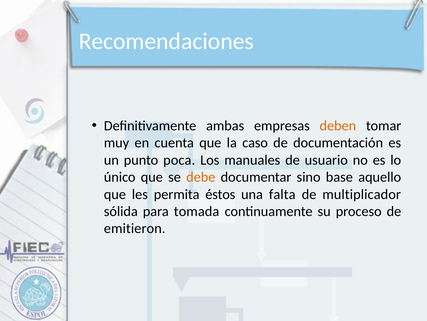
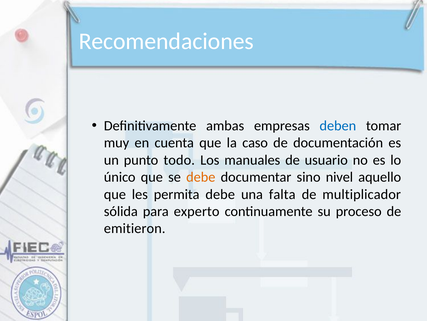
deben colour: orange -> blue (338, 126)
poca: poca -> todo (179, 160)
base: base -> nivel (339, 177)
permita éstos: éstos -> debe (220, 194)
tomada: tomada -> experto (197, 211)
